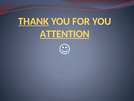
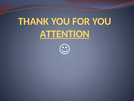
THANK underline: present -> none (33, 21)
